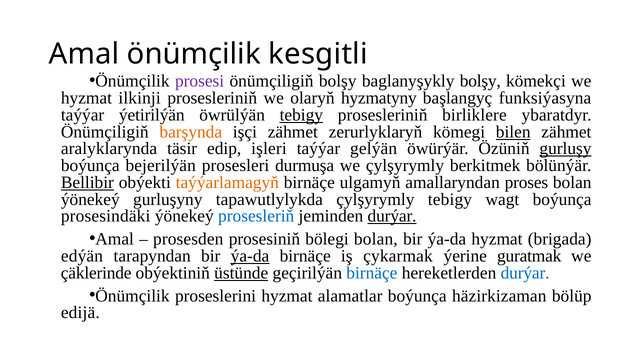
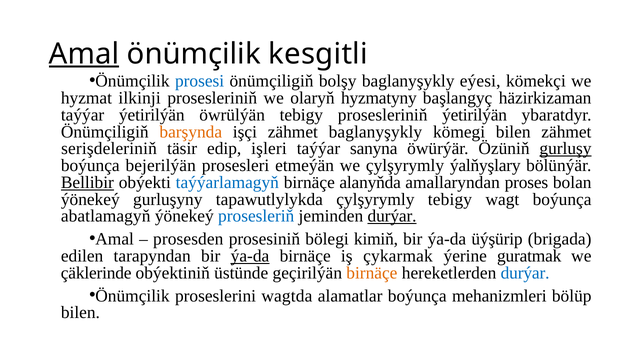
Amal underline: none -> present (84, 54)
prosesi colour: purple -> blue (200, 81)
baglanyşykly bolşy: bolşy -> eýesi (480, 81)
funksiýasyna: funksiýasyna -> häzirkizaman (545, 98)
tebigy underline: present -> none (301, 115)
prosesleriniň birliklere: birliklere -> ýetirilýän (475, 115)
zähmet zerurlyklaryň: zerurlyklaryň -> baglanyşykly (375, 132)
bilen underline: present -> none (513, 132)
aralyklarynda: aralyklarynda -> serişdeleriniň (109, 149)
gelýän: gelýän -> sanyna (374, 149)
durmuşa: durmuşa -> etmeýän (305, 165)
berkitmek: berkitmek -> ýalňyşlary (485, 165)
taýýarlamagyň colour: orange -> blue (227, 182)
ulgamyň: ulgamyň -> alanyňda (370, 182)
prosesindäki: prosesindäki -> abatlamagyň (106, 216)
bölegi bolan: bolan -> kimiň (376, 239)
ýa-da hyzmat: hyzmat -> üýşürip (497, 239)
edýän: edýän -> edilen (82, 256)
üstünde underline: present -> none (241, 273)
birnäçe colour: blue -> orange (372, 273)
proseslerini hyzmat: hyzmat -> wagtda (287, 295)
häzirkizaman: häzirkizaman -> mehanizmleri (499, 295)
edijä: edijä -> bilen (80, 312)
